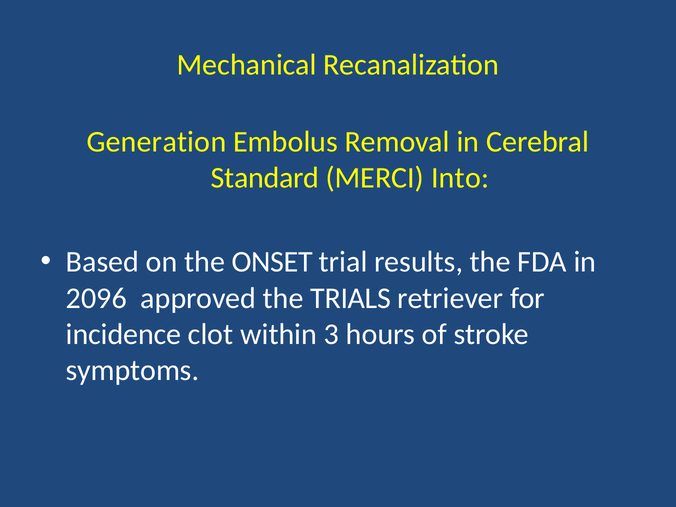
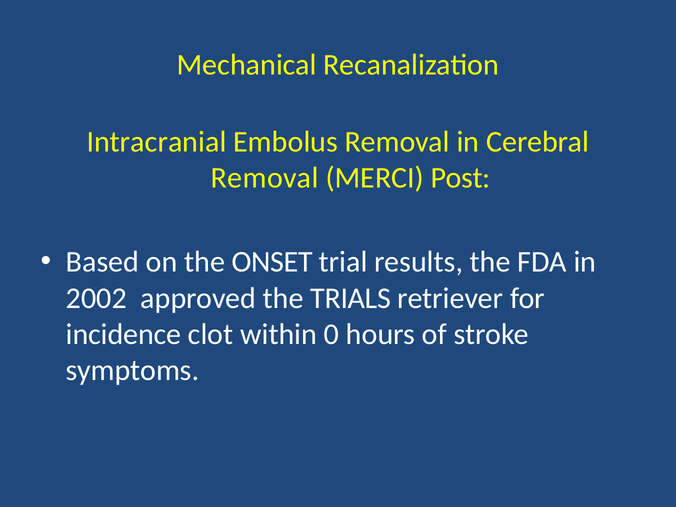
Generation: Generation -> Intracranial (157, 142)
Standard: Standard -> Removal (265, 178)
Into: Into -> Post (461, 178)
2096: 2096 -> 2002 (96, 298)
3: 3 -> 0 (332, 334)
